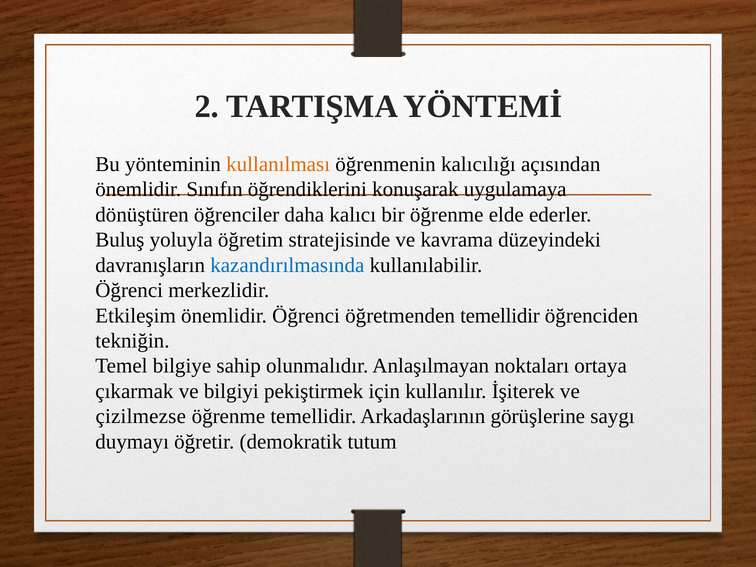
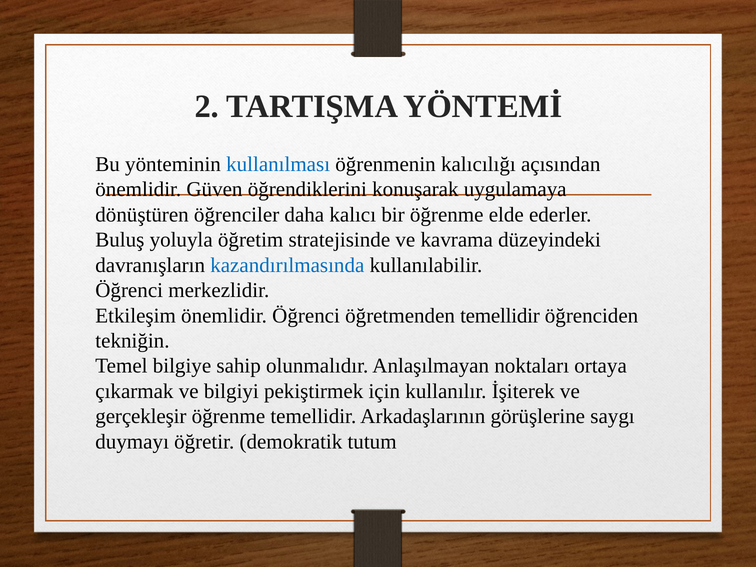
kullanılması colour: orange -> blue (278, 164)
Sınıfın: Sınıfın -> Güven (214, 190)
çizilmezse: çizilmezse -> gerçekleşir (141, 416)
